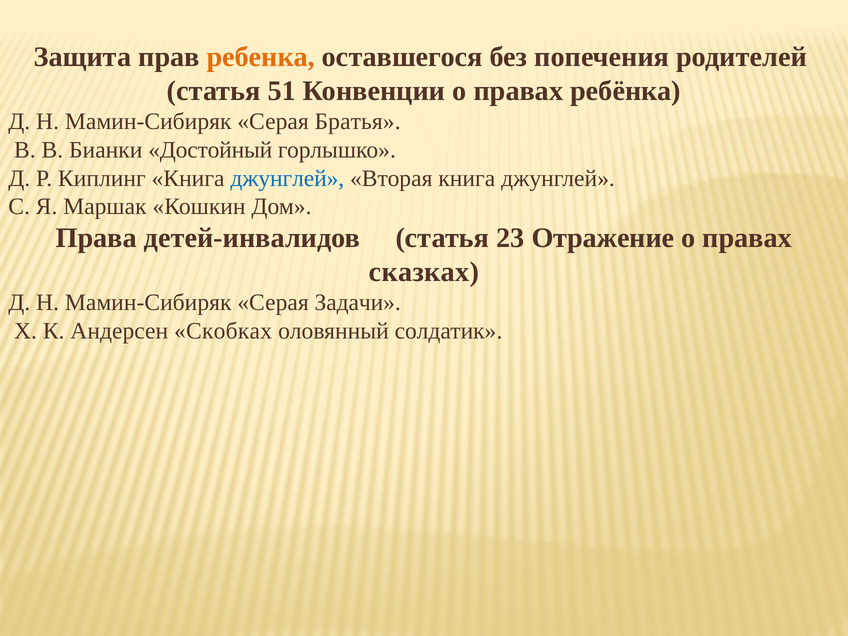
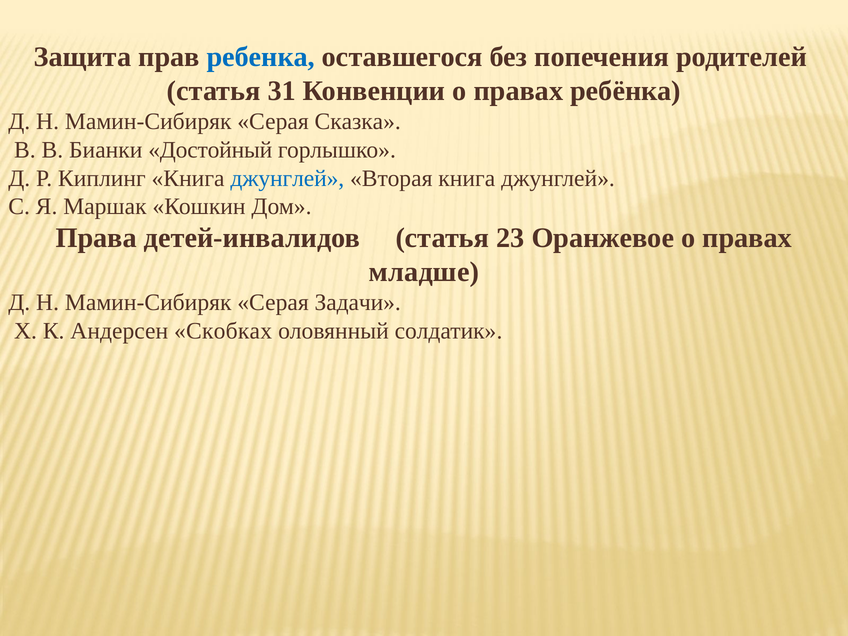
ребенка colour: orange -> blue (261, 57)
51: 51 -> 31 (282, 91)
Братья: Братья -> Сказка (358, 122)
Отражение: Отражение -> Оранжевое (603, 238)
сказках: сказках -> младше (424, 272)
